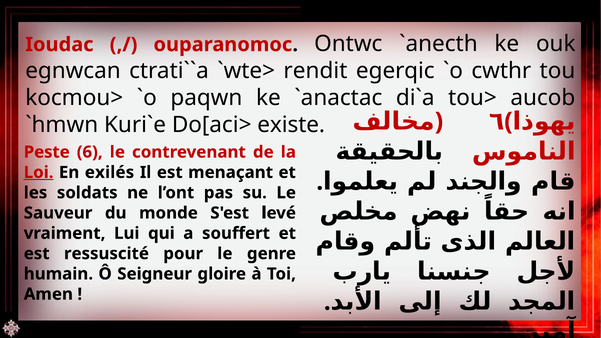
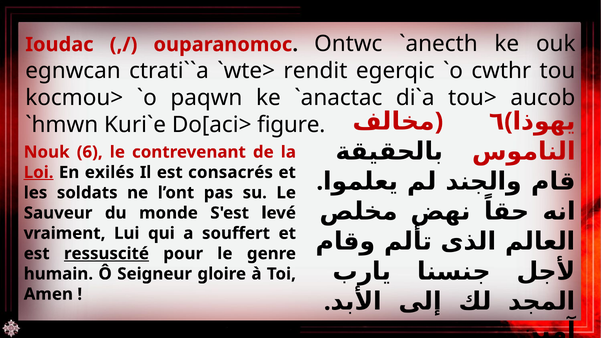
existe: existe -> figure (291, 125)
Peste: Peste -> Nouk (47, 152)
menaçant: menaçant -> consacrés (231, 172)
ressuscité underline: none -> present (106, 254)
